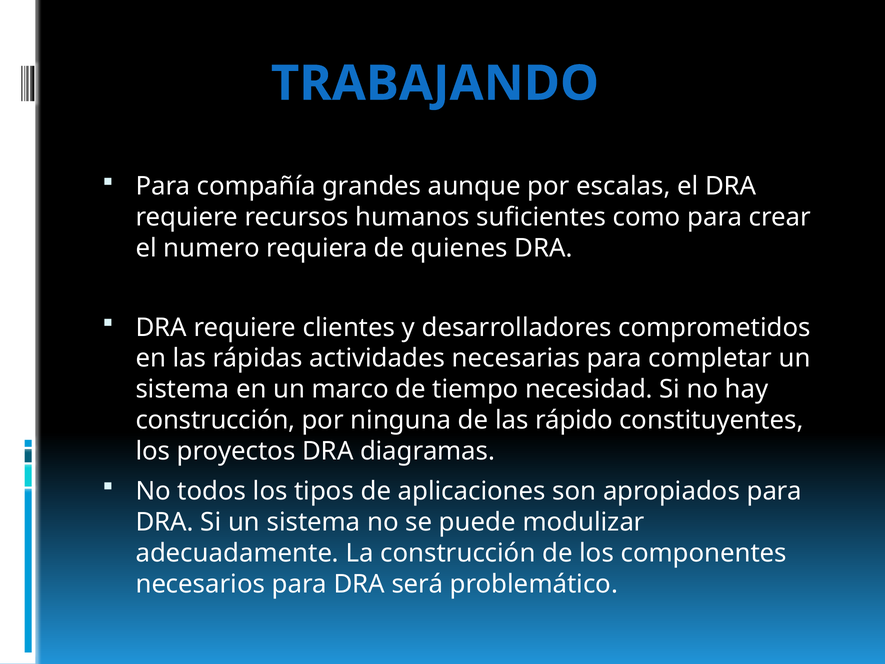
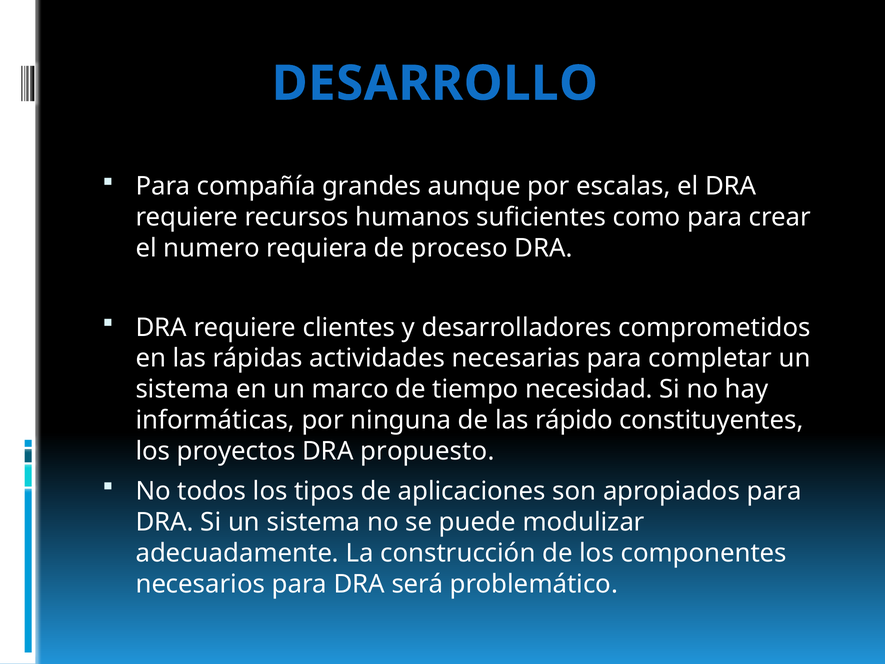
TRABAJANDO: TRABAJANDO -> DESARROLLO (435, 83)
quienes: quienes -> proceso (459, 248)
construcción: construcción -> informáticas (215, 420)
diagramas: diagramas -> propuesto (427, 451)
